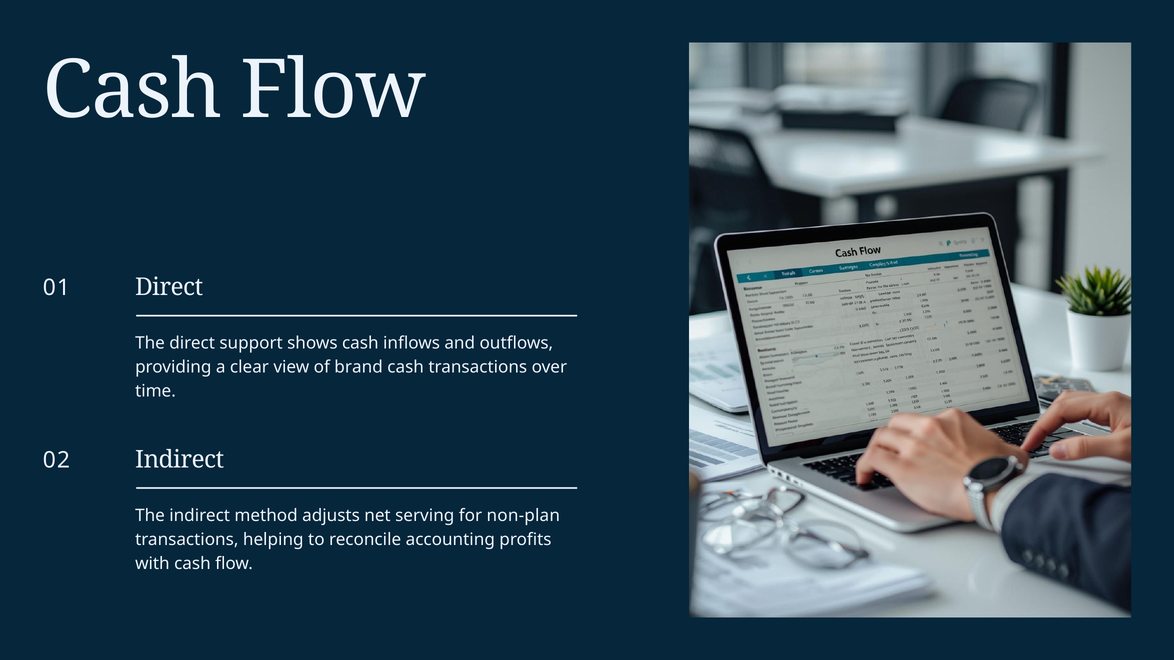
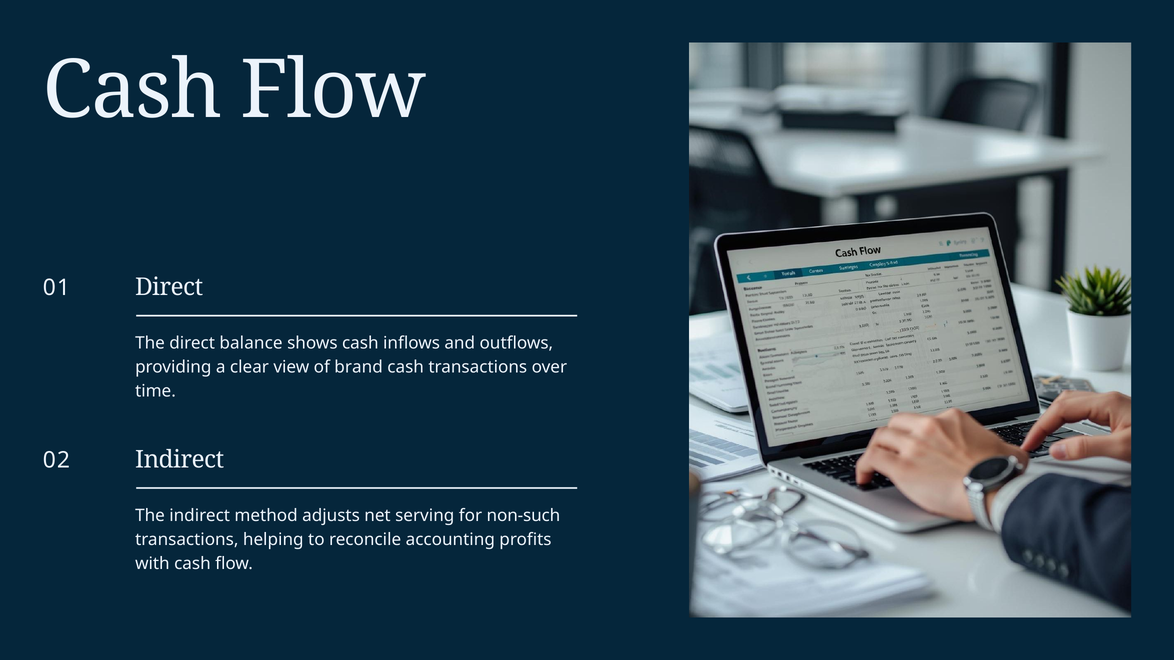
support: support -> balance (251, 343)
non-plan: non-plan -> non-such (523, 516)
